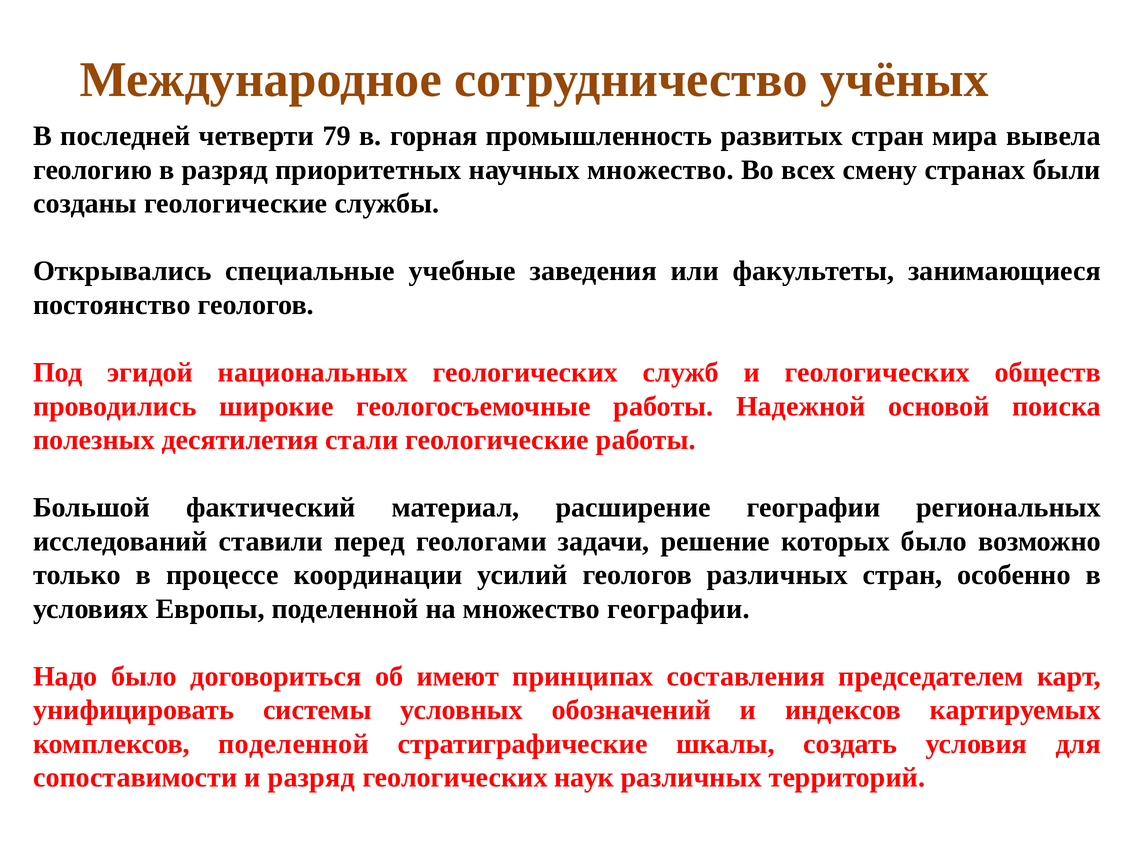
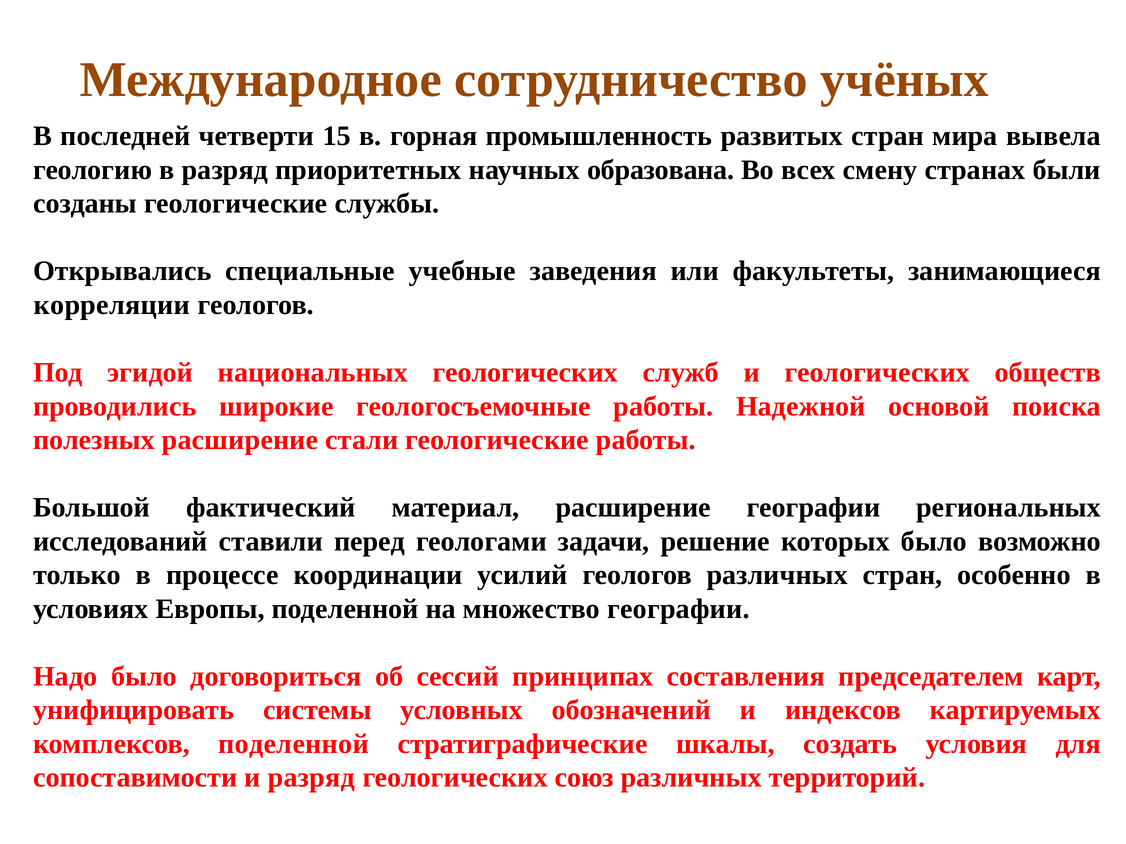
79: 79 -> 15 (337, 136)
научных множество: множество -> образована (661, 170)
постоянство: постоянство -> корреляции (112, 305)
полезных десятилетия: десятилетия -> расширение (240, 440)
имеют: имеют -> сессий (458, 677)
наук: наук -> союз (584, 778)
